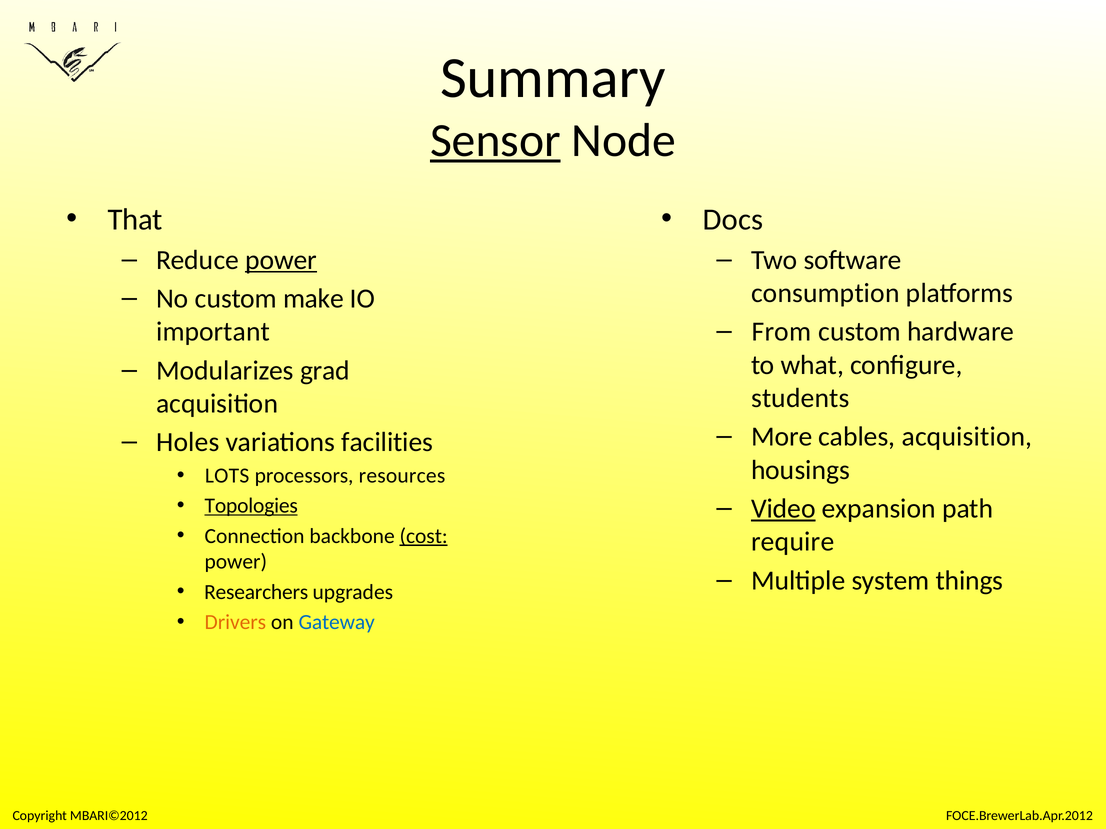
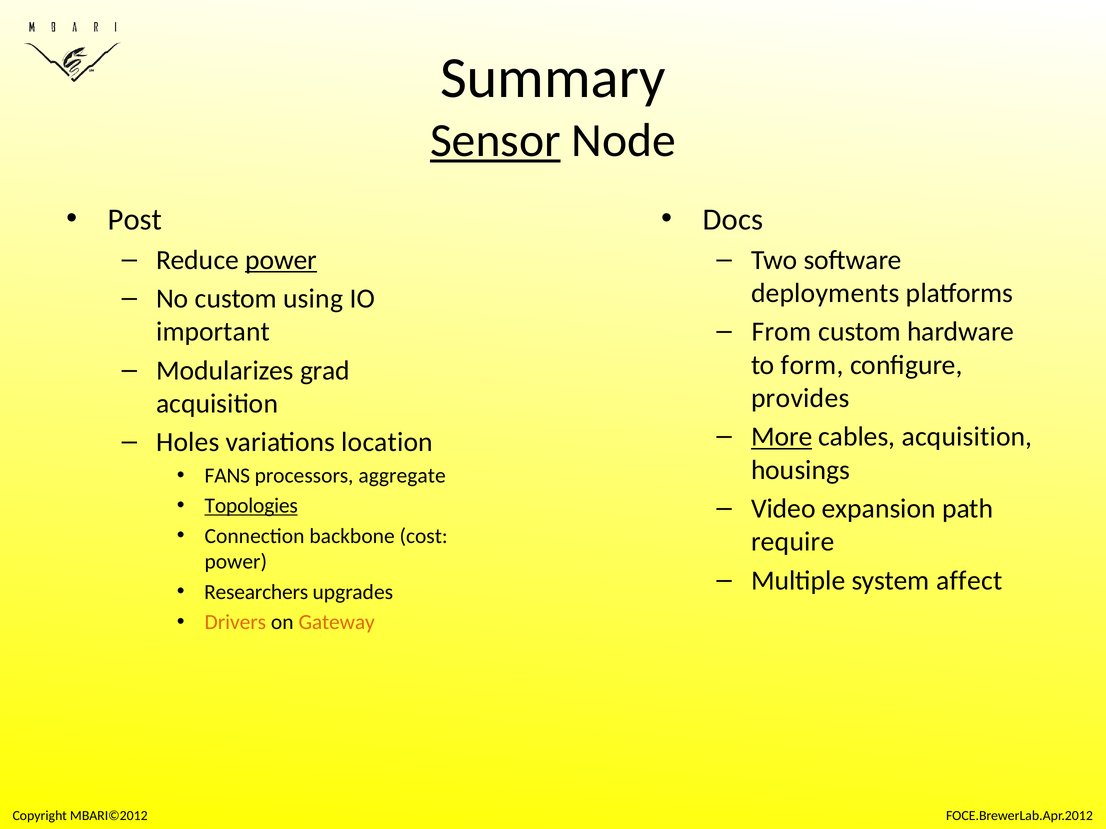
That: That -> Post (135, 220)
consumption: consumption -> deployments (825, 293)
make: make -> using (313, 299)
what: what -> form (812, 365)
students: students -> provides (800, 398)
More underline: none -> present (782, 437)
facilities: facilities -> location (387, 443)
LOTS: LOTS -> FANS (227, 476)
resources: resources -> aggregate (402, 476)
Video underline: present -> none (783, 509)
cost underline: present -> none (424, 536)
things: things -> affect (969, 581)
Gateway colour: blue -> orange (337, 623)
